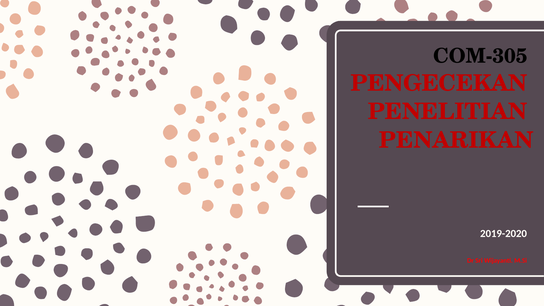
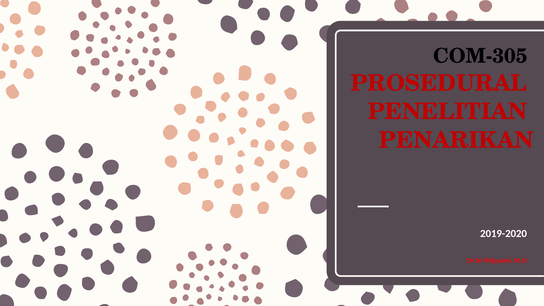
PENGECEKAN: PENGECEKAN -> PROSEDURAL (439, 83)
